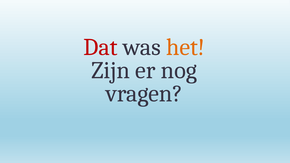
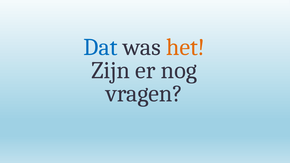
Dat colour: red -> blue (100, 47)
